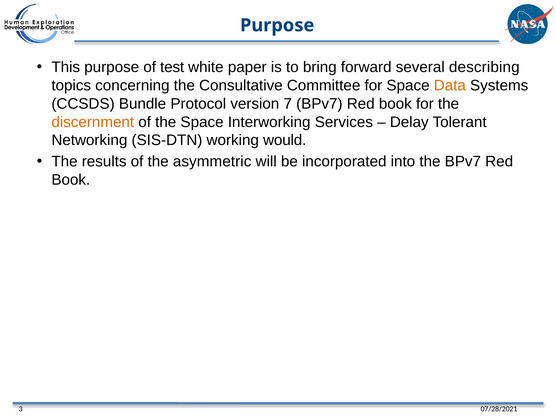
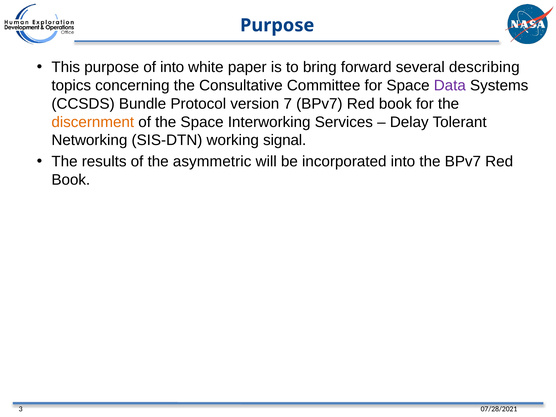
of test: test -> into (172, 67)
Data colour: orange -> purple (450, 86)
would: would -> signal (285, 140)
